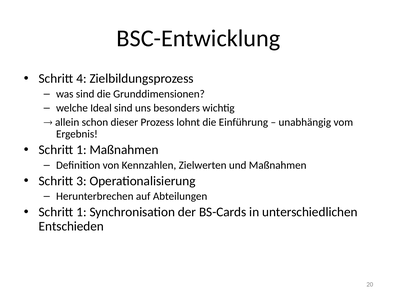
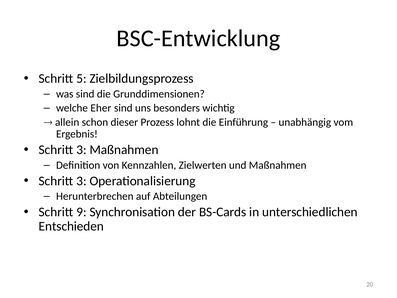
4: 4 -> 5 (81, 79)
Ideal: Ideal -> Eher (101, 108)
1: 1 -> 3 (81, 150)
1: 1 -> 9 (81, 212)
